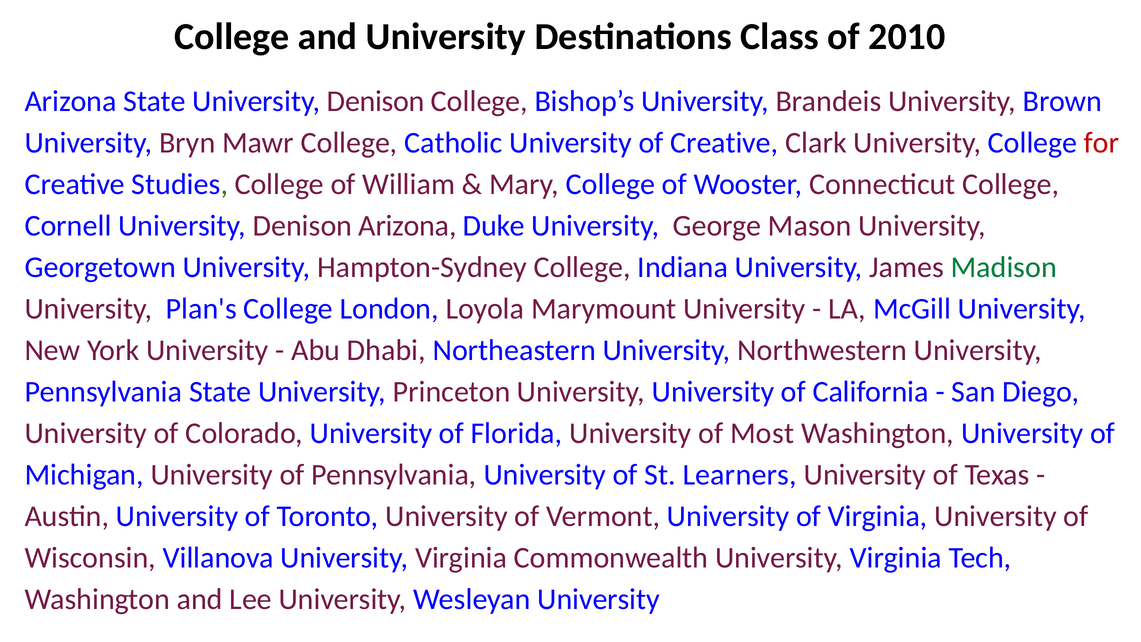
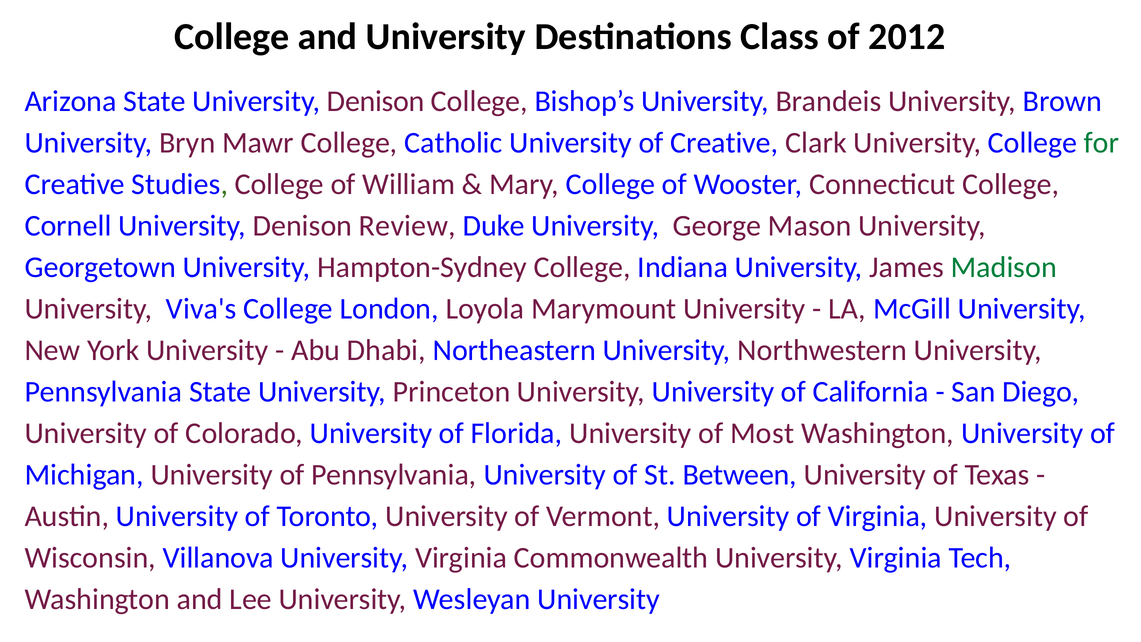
2010: 2010 -> 2012 (907, 37)
for colour: red -> green (1102, 143)
Denison Arizona: Arizona -> Review (407, 226)
Plan's: Plan's -> Viva's (201, 309)
Learners: Learners -> Between (740, 475)
